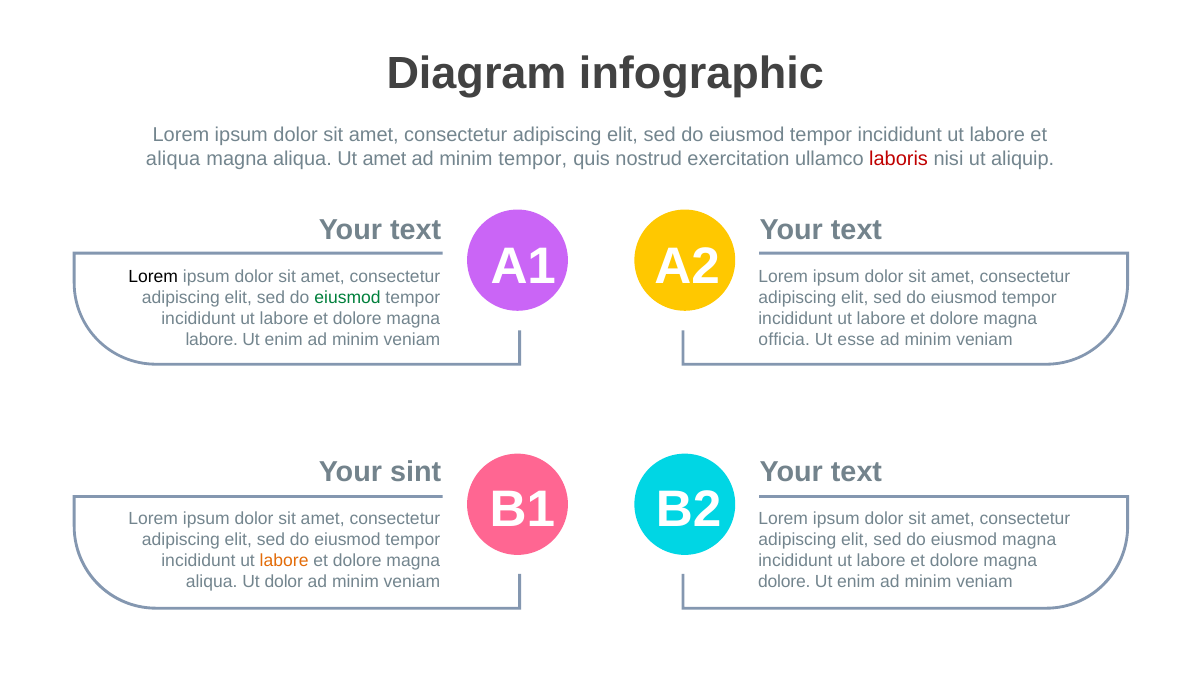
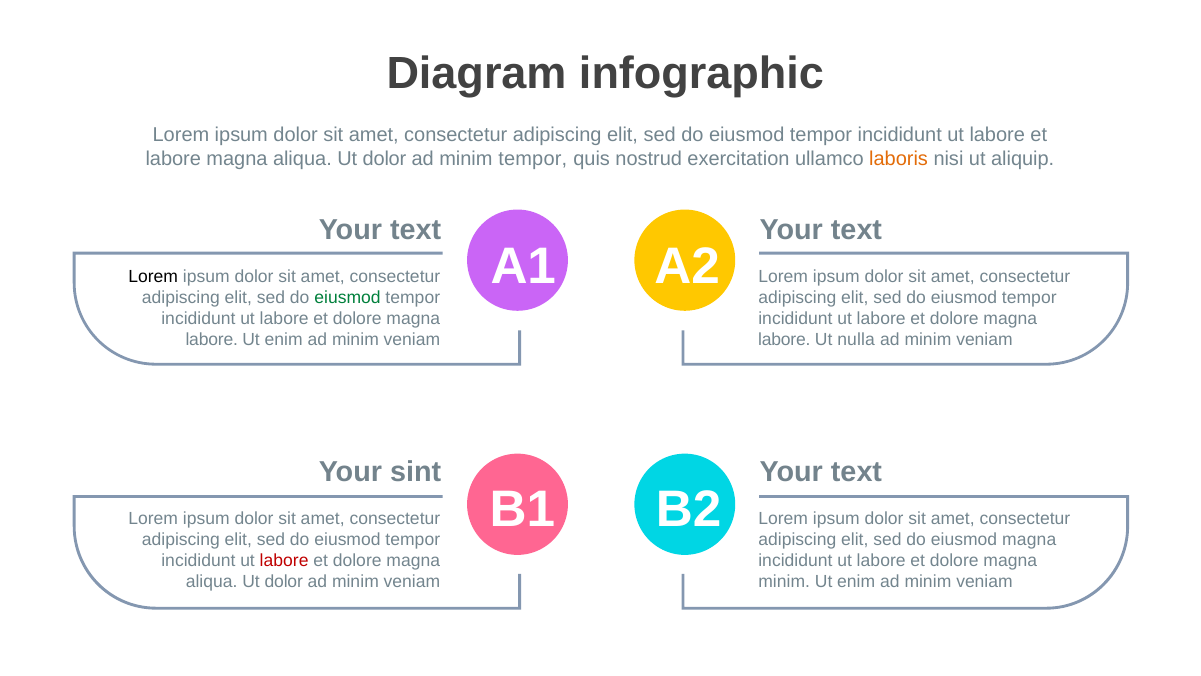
aliqua: aliqua -> labore (173, 159)
amet: amet -> dolor (384, 159)
laboris colour: red -> orange (899, 159)
officia: officia -> labore (784, 340)
esse: esse -> nulla (856, 340)
labore colour: orange -> red (284, 560)
dolore: dolore -> minim (784, 581)
